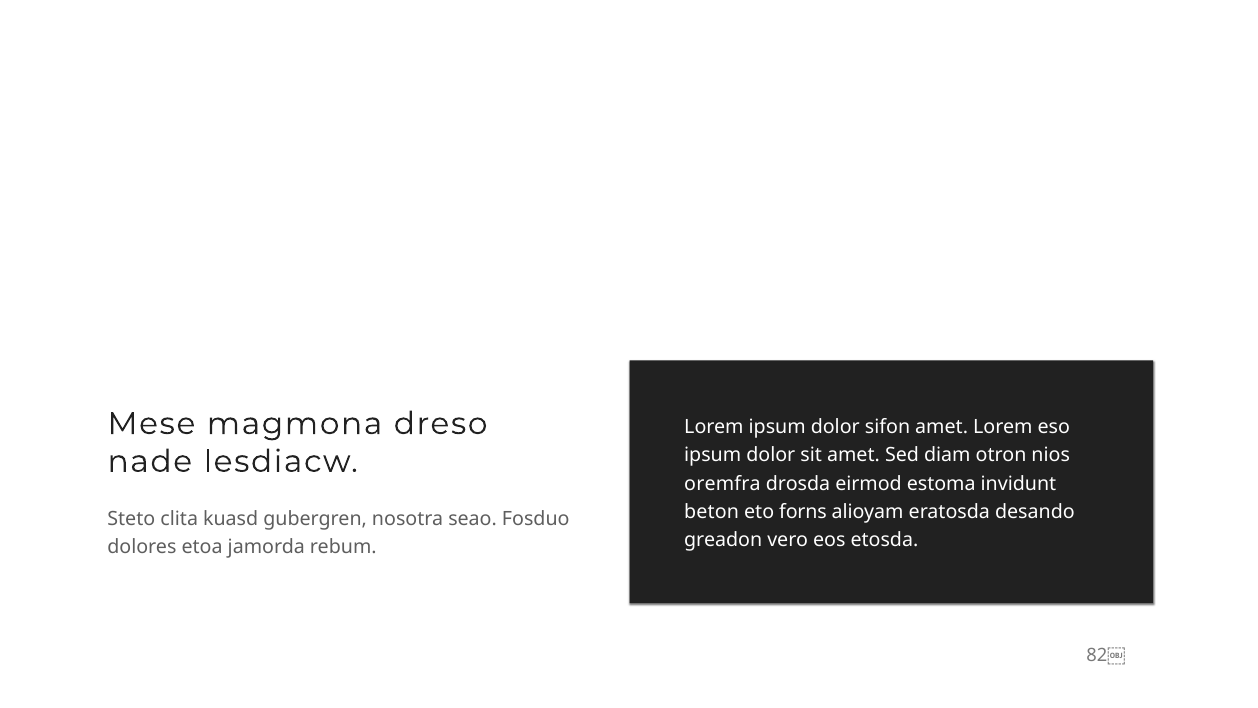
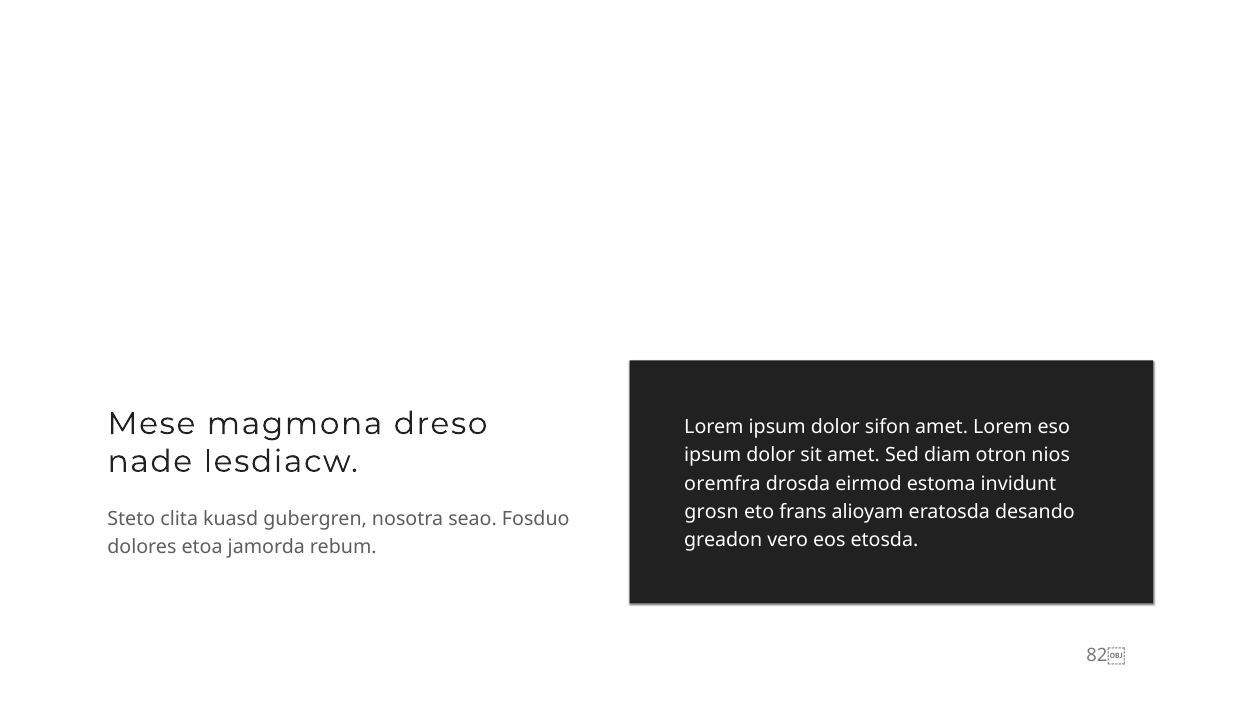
beton: beton -> grosn (712, 512)
forns: forns -> frans (803, 512)
